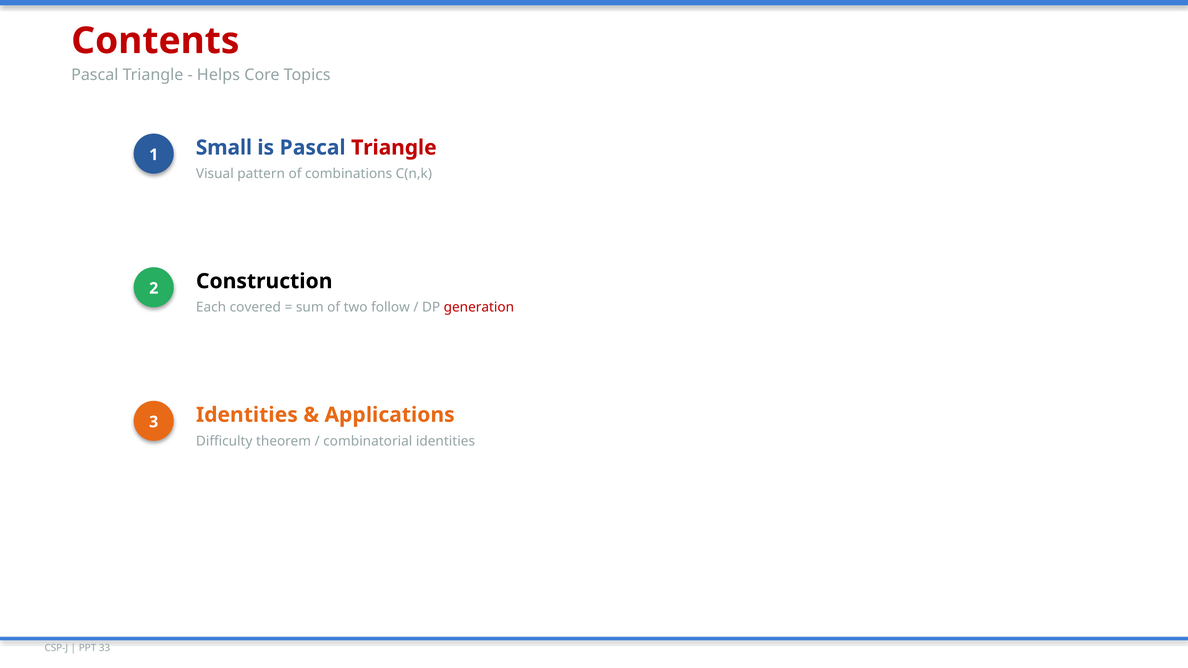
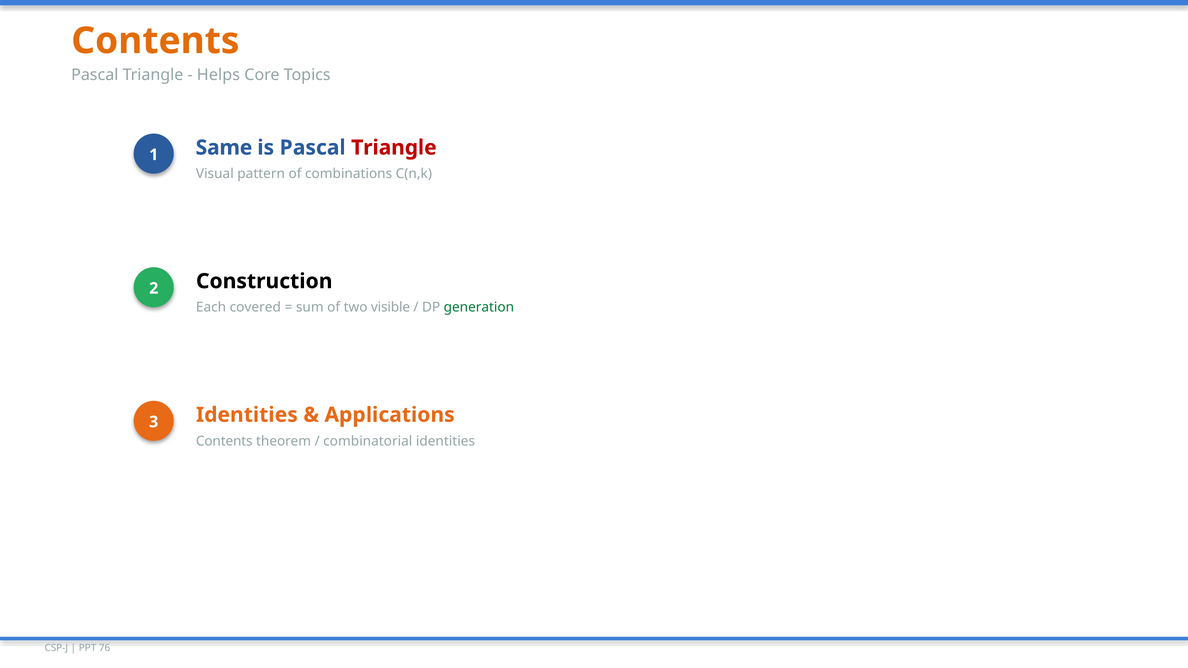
Contents colour: red -> orange (155, 41)
Small: Small -> Same (224, 148)
follow: follow -> visible (391, 308)
generation colour: red -> green (479, 308)
Difficulty: Difficulty -> Contents (224, 441)
33: 33 -> 76 (105, 648)
